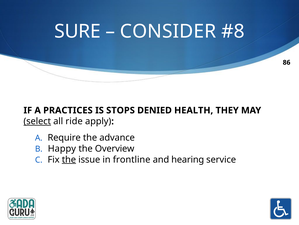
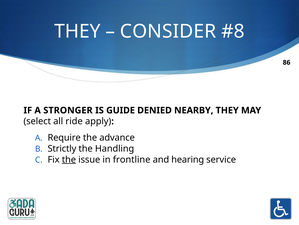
SURE: SURE -> THEY (77, 31)
PRACTICES: PRACTICES -> STRONGER (68, 110)
STOPS: STOPS -> GUIDE (121, 110)
HEALTH: HEALTH -> NEARBY (194, 110)
select underline: present -> none (37, 121)
Happy: Happy -> Strictly (62, 148)
Overview: Overview -> Handling (115, 148)
